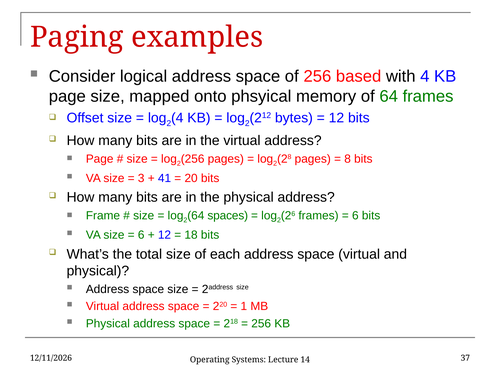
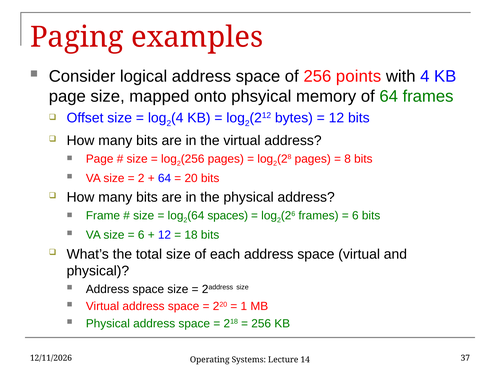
based: based -> points (359, 76)
3: 3 -> 2 (141, 178)
41: 41 -> 64 (165, 178)
